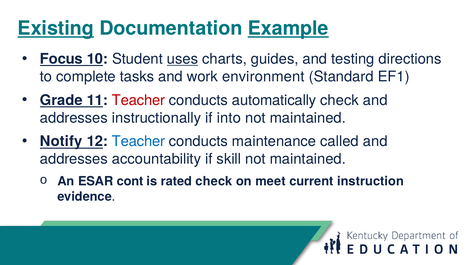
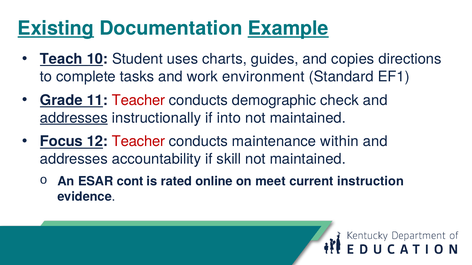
Focus: Focus -> Teach (61, 59)
uses underline: present -> none (183, 59)
testing: testing -> copies (353, 59)
automatically: automatically -> demographic (274, 100)
addresses underline: none -> present (74, 118)
Notify: Notify -> Focus (61, 142)
Teacher colour: blue -> red (139, 142)
called: called -> within (339, 142)
rated check: check -> online (214, 182)
